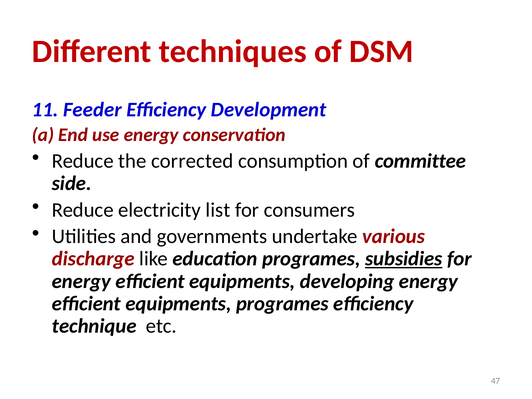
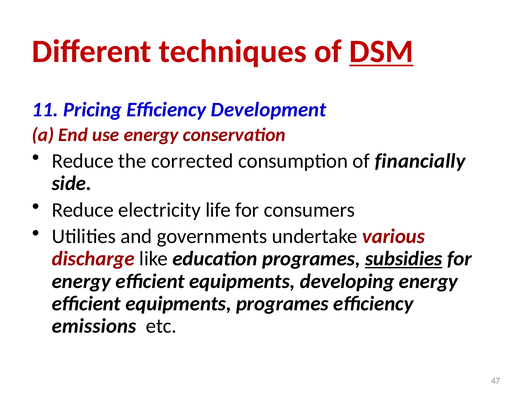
DSM underline: none -> present (381, 51)
Feeder: Feeder -> Pricing (92, 110)
committee: committee -> financially (420, 161)
list: list -> life (218, 210)
technique: technique -> emissions (94, 326)
